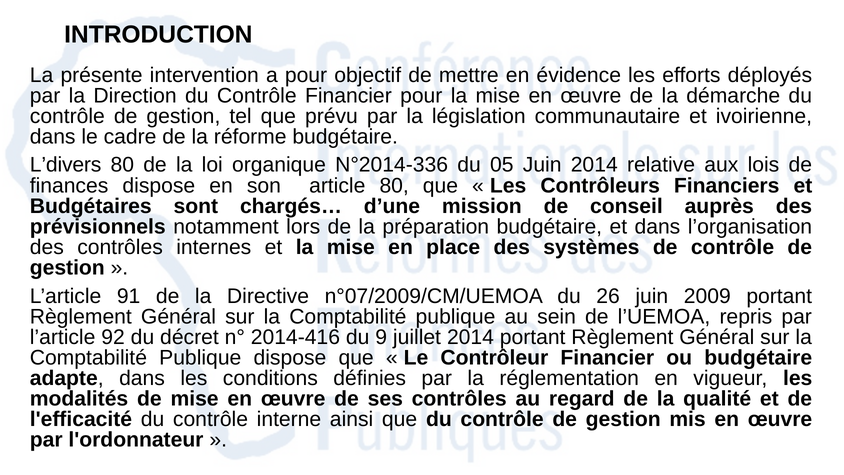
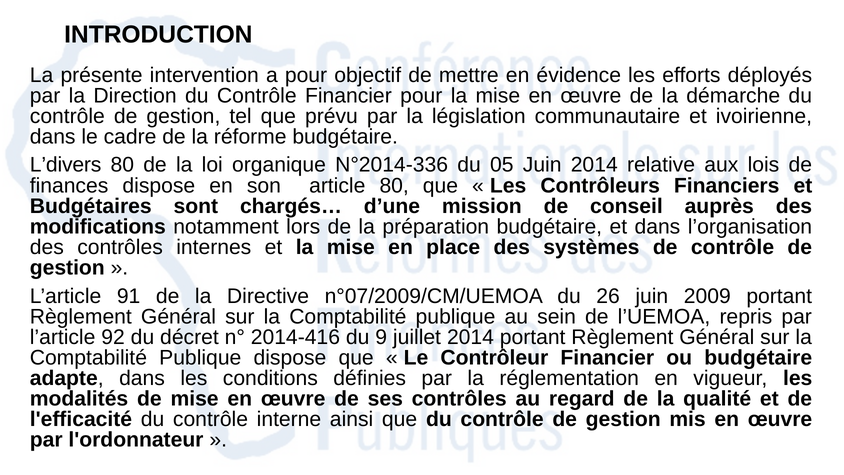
prévisionnels: prévisionnels -> modifications (98, 226)
